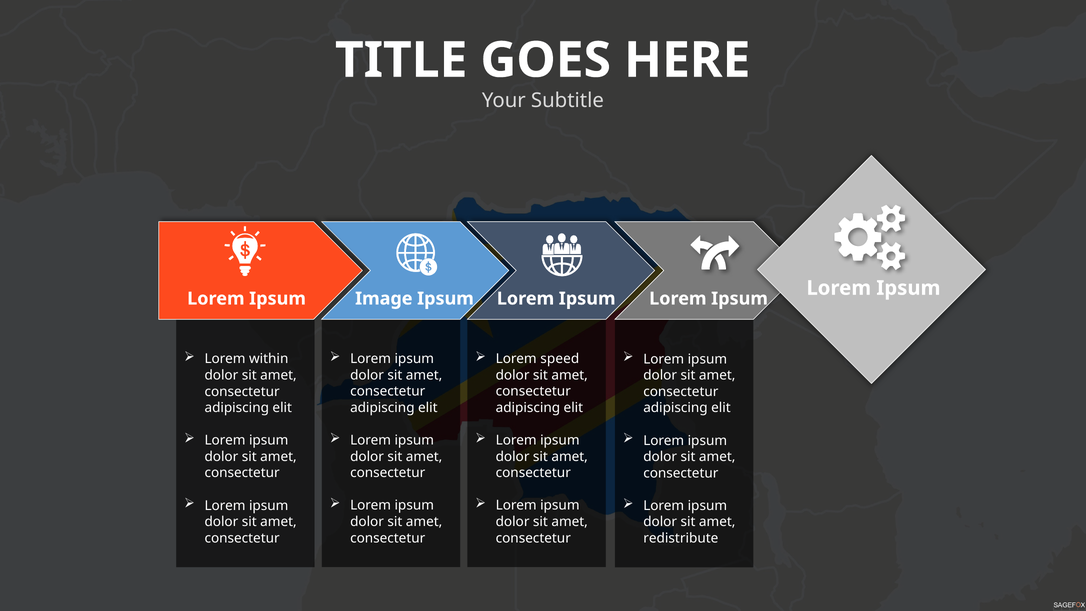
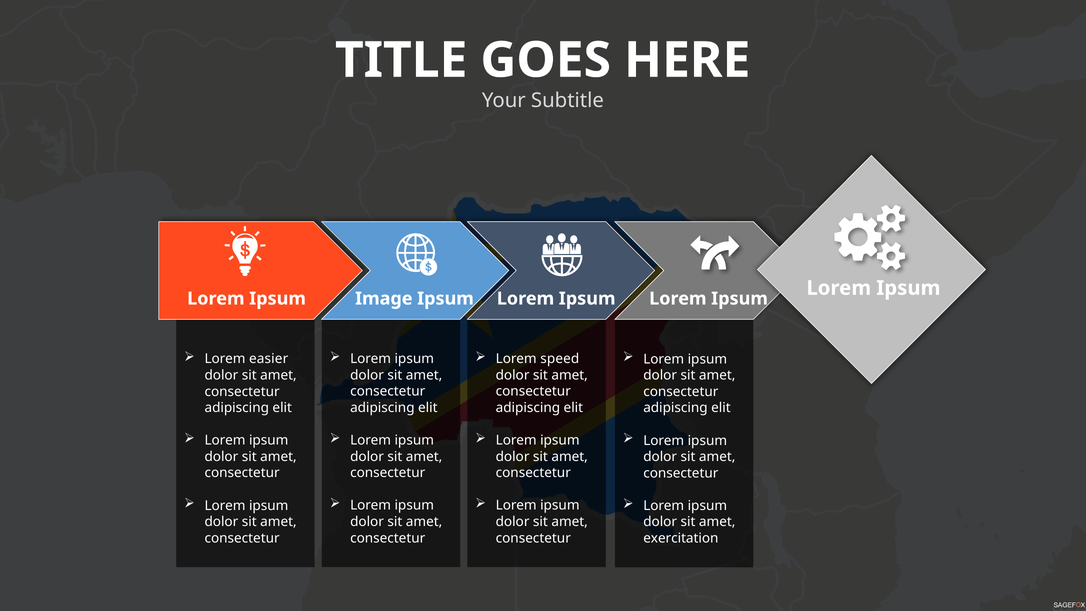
within: within -> easier (269, 359)
redistribute: redistribute -> exercitation (681, 538)
